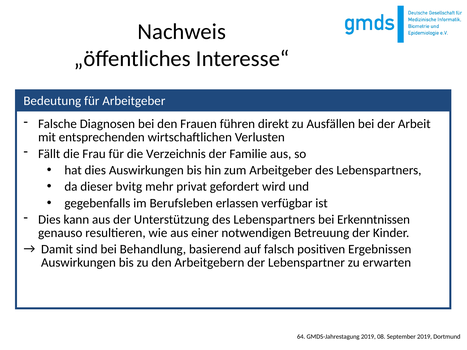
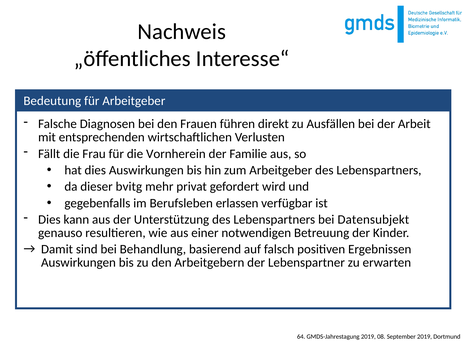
Verzeichnis: Verzeichnis -> Vornherein (176, 154)
Erkenntnissen: Erkenntnissen -> Datensubjekt (373, 220)
